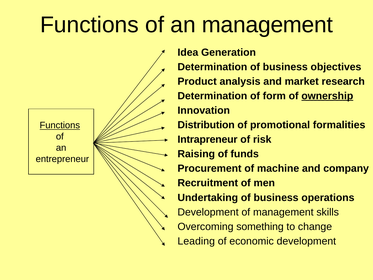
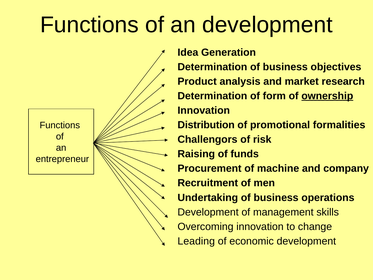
an management: management -> development (267, 25)
Functions underline: present -> none (60, 125)
Intrapreneur: Intrapreneur -> Challengors (207, 139)
Overcoming something: something -> innovation (260, 226)
